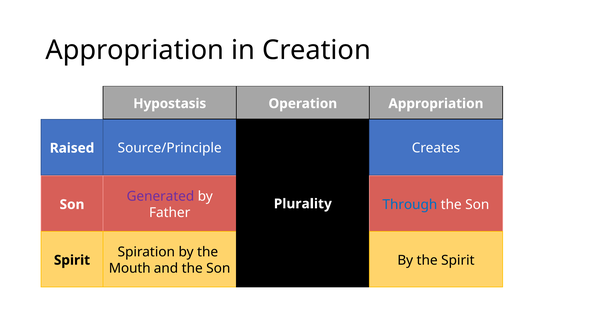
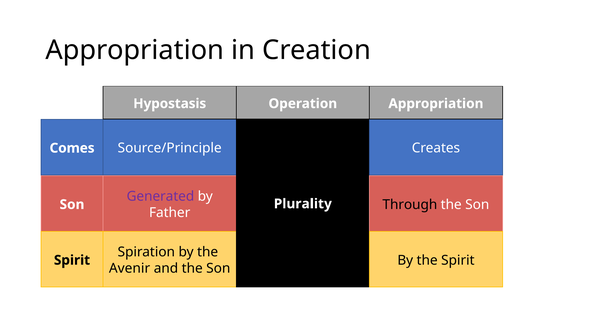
Raised: Raised -> Comes (72, 148)
Through colour: blue -> black (410, 204)
Mouth: Mouth -> Avenir (130, 268)
